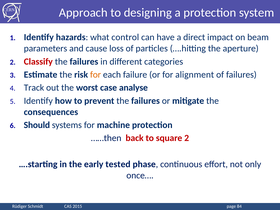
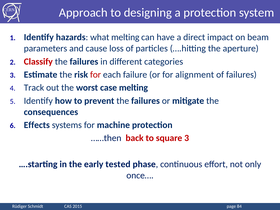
what control: control -> melting (125, 37)
for colour: orange -> red (96, 75)
case analyse: analyse -> melting (133, 88)
Should: Should -> Effects (37, 125)
square 2: 2 -> 3 (187, 138)
